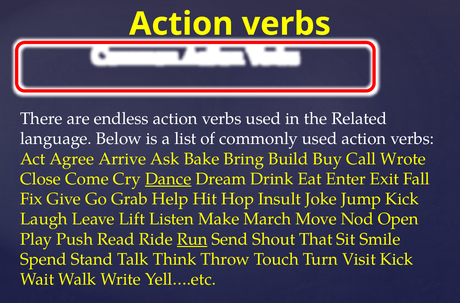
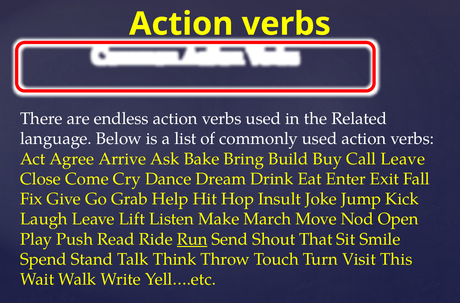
Call Wrote: Wrote -> Leave (403, 158)
Dance underline: present -> none (168, 179)
Visit Kick: Kick -> This (396, 259)
